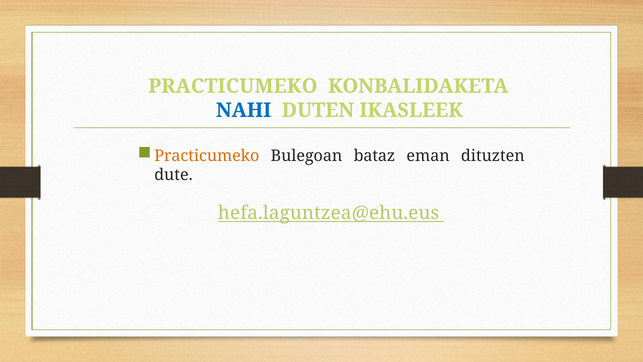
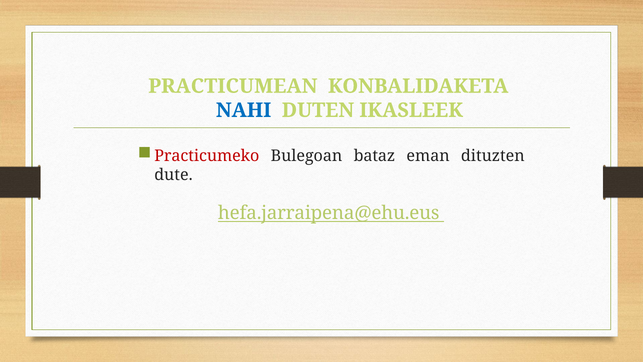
PRACTICUMEKO: PRACTICUMEKO -> PRACTICUMEAN (233, 86)
Practicumeko colour: orange -> red (207, 156)
hefa.laguntzea@ehu.eus: hefa.laguntzea@ehu.eus -> hefa.jarraipena@ehu.eus (329, 213)
